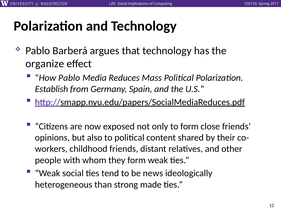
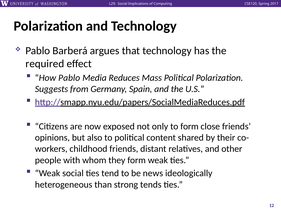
organize: organize -> required (45, 64)
Establish: Establish -> Suggests (52, 89)
made: made -> tends (151, 184)
